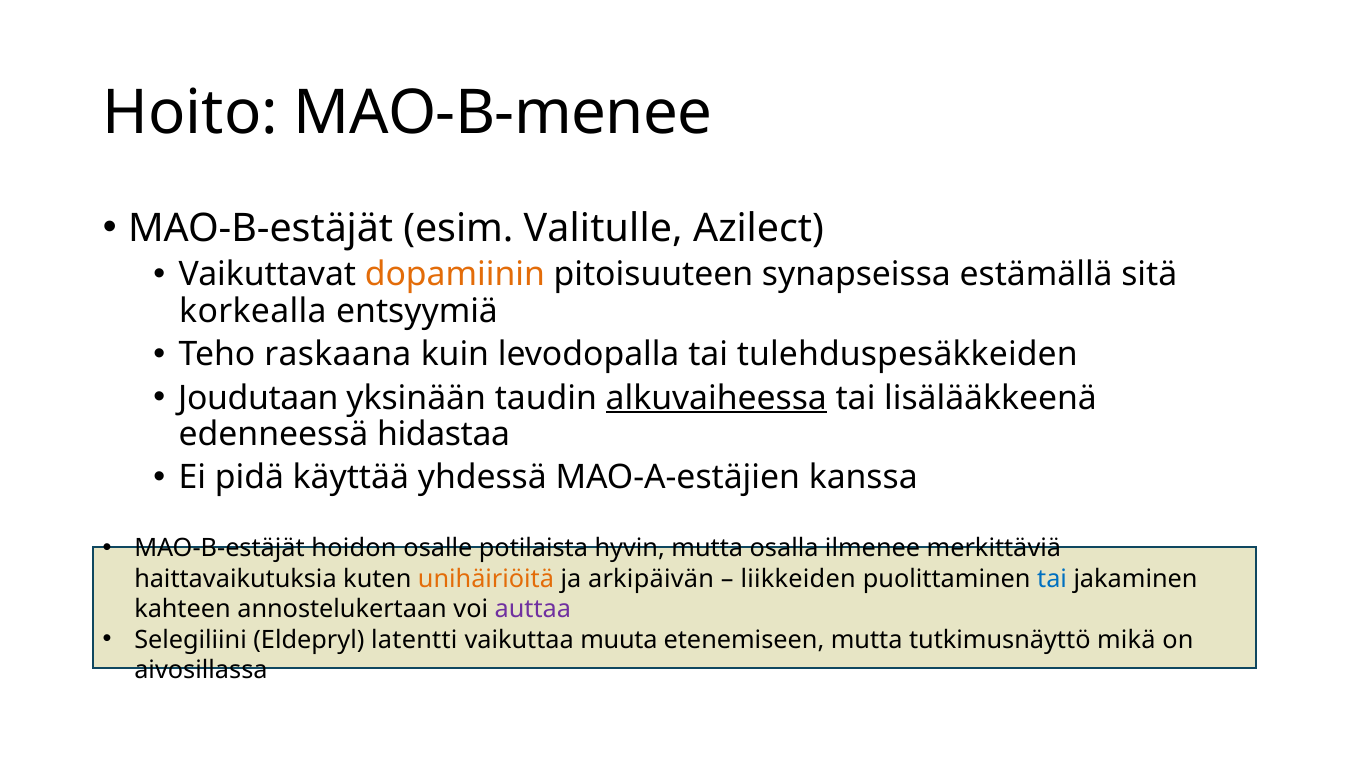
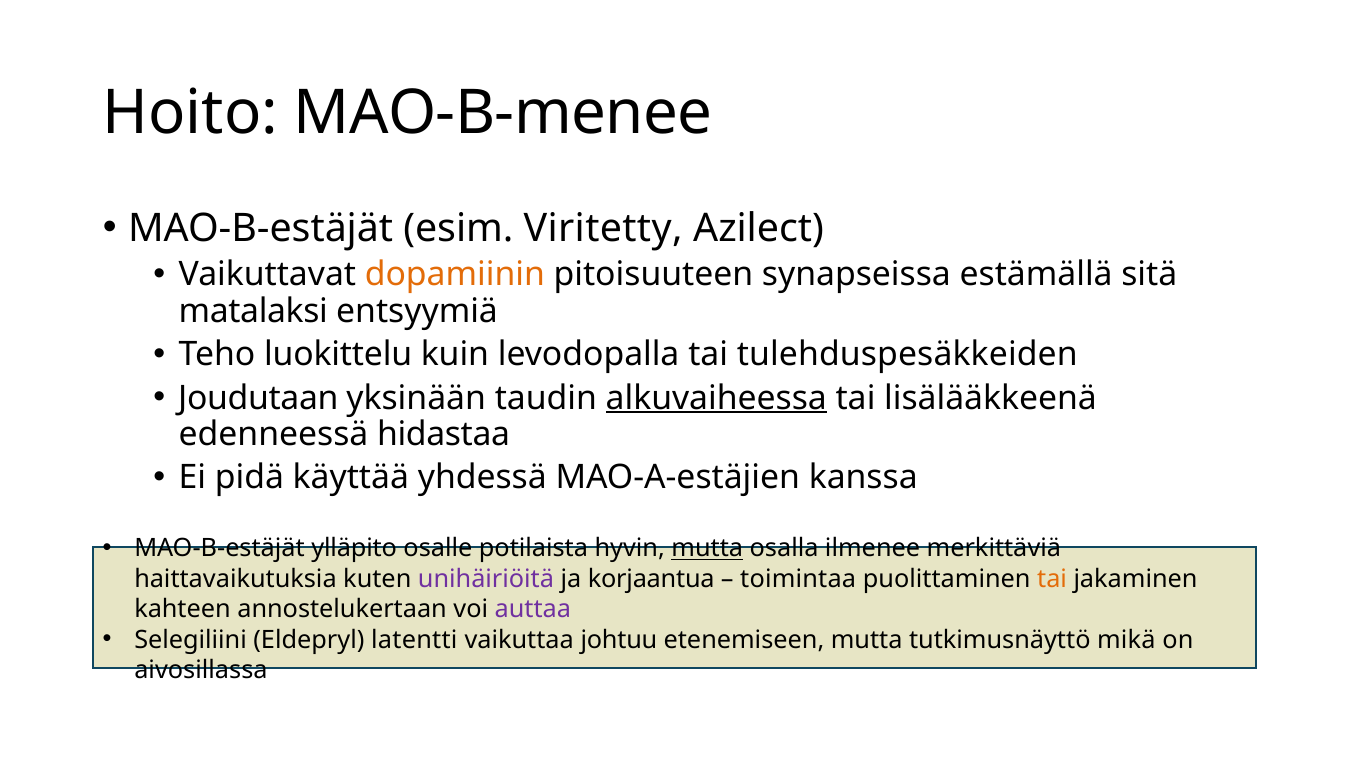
Valitulle: Valitulle -> Viritetty (603, 228)
korkealla: korkealla -> matalaksi (253, 311)
raskaana: raskaana -> luokittelu (338, 354)
hoidon: hoidon -> ylläpito (354, 548)
mutta underline: none -> present (707, 548)
unihäiriöitä colour: orange -> purple (486, 579)
arkipäivän: arkipäivän -> korjaantua (651, 579)
liikkeiden: liikkeiden -> toimintaa (798, 579)
tai colour: blue -> orange (1052, 579)
muuta: muuta -> johtuu (619, 640)
